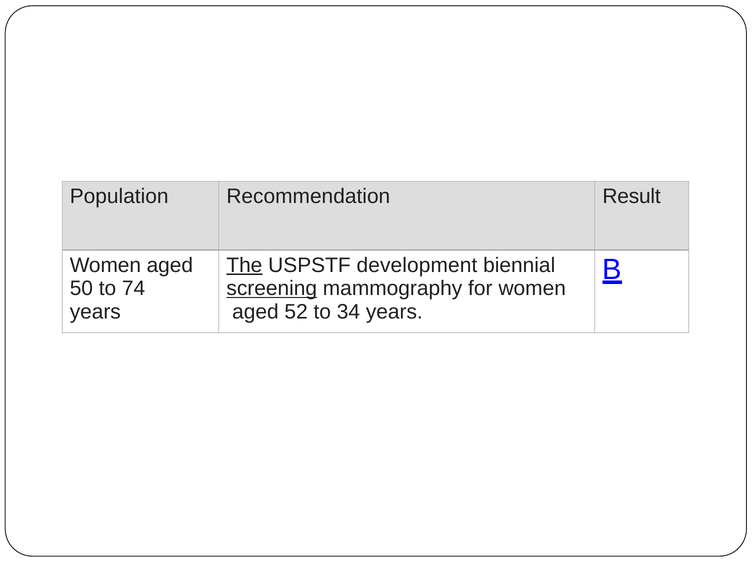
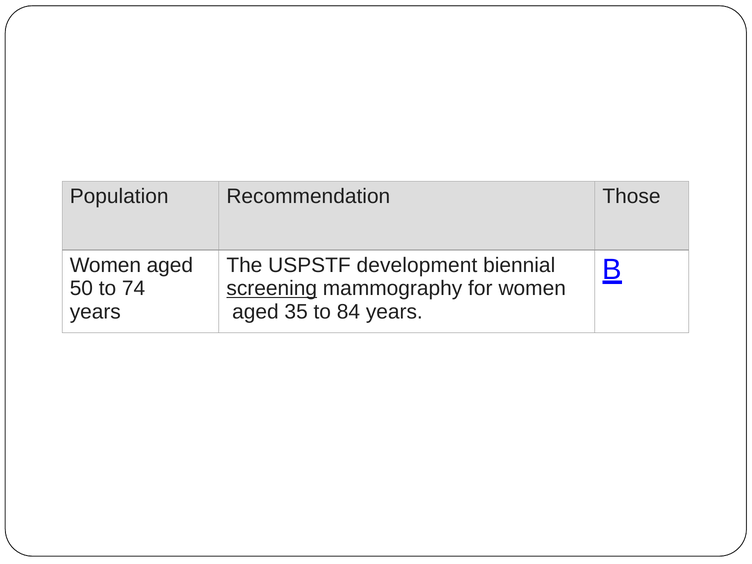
Result: Result -> Those (631, 197)
The underline: present -> none (244, 265)
52: 52 -> 35 (296, 312)
34: 34 -> 84 (348, 312)
